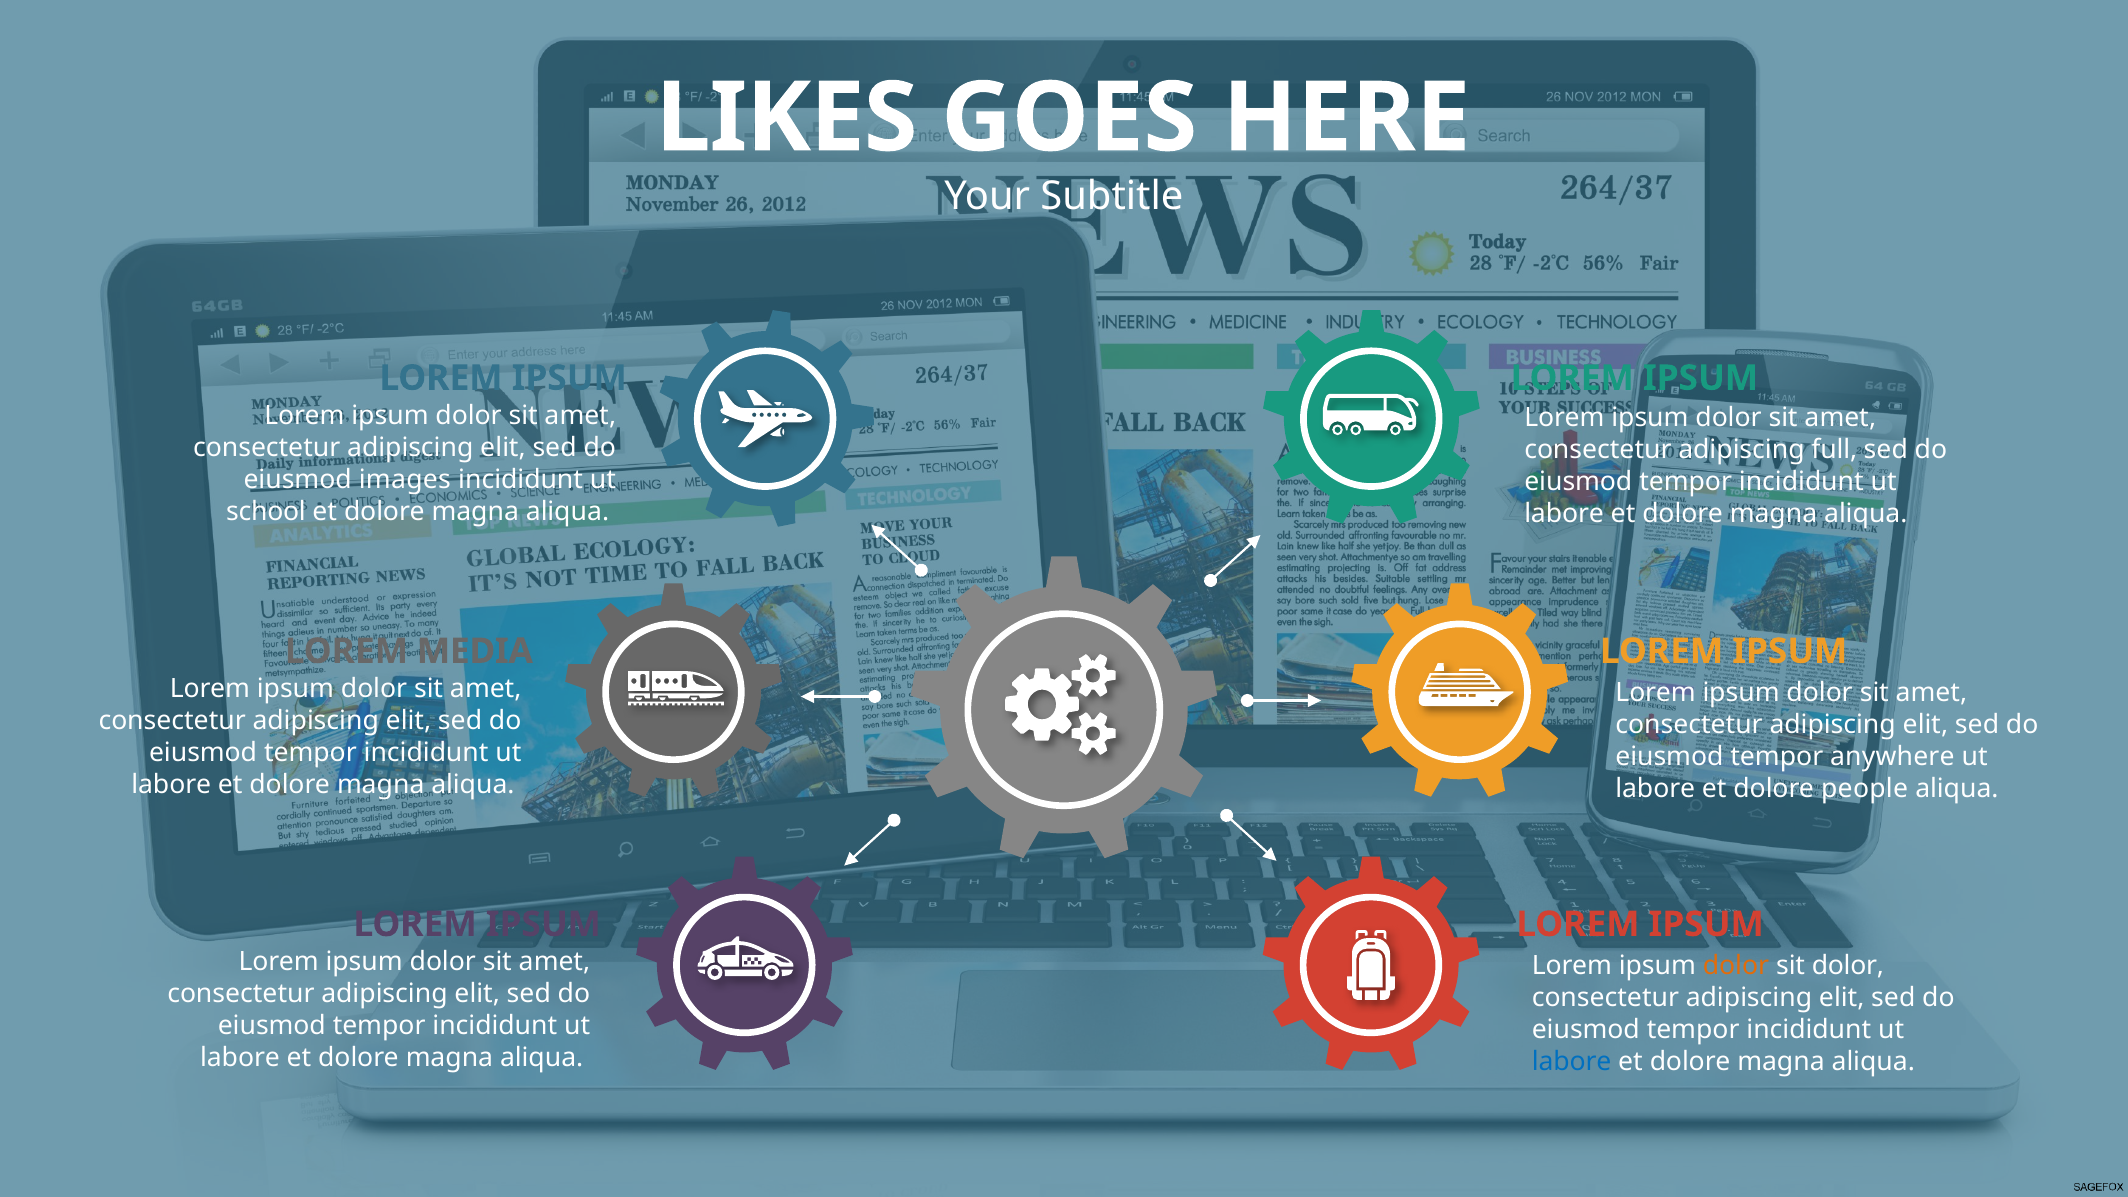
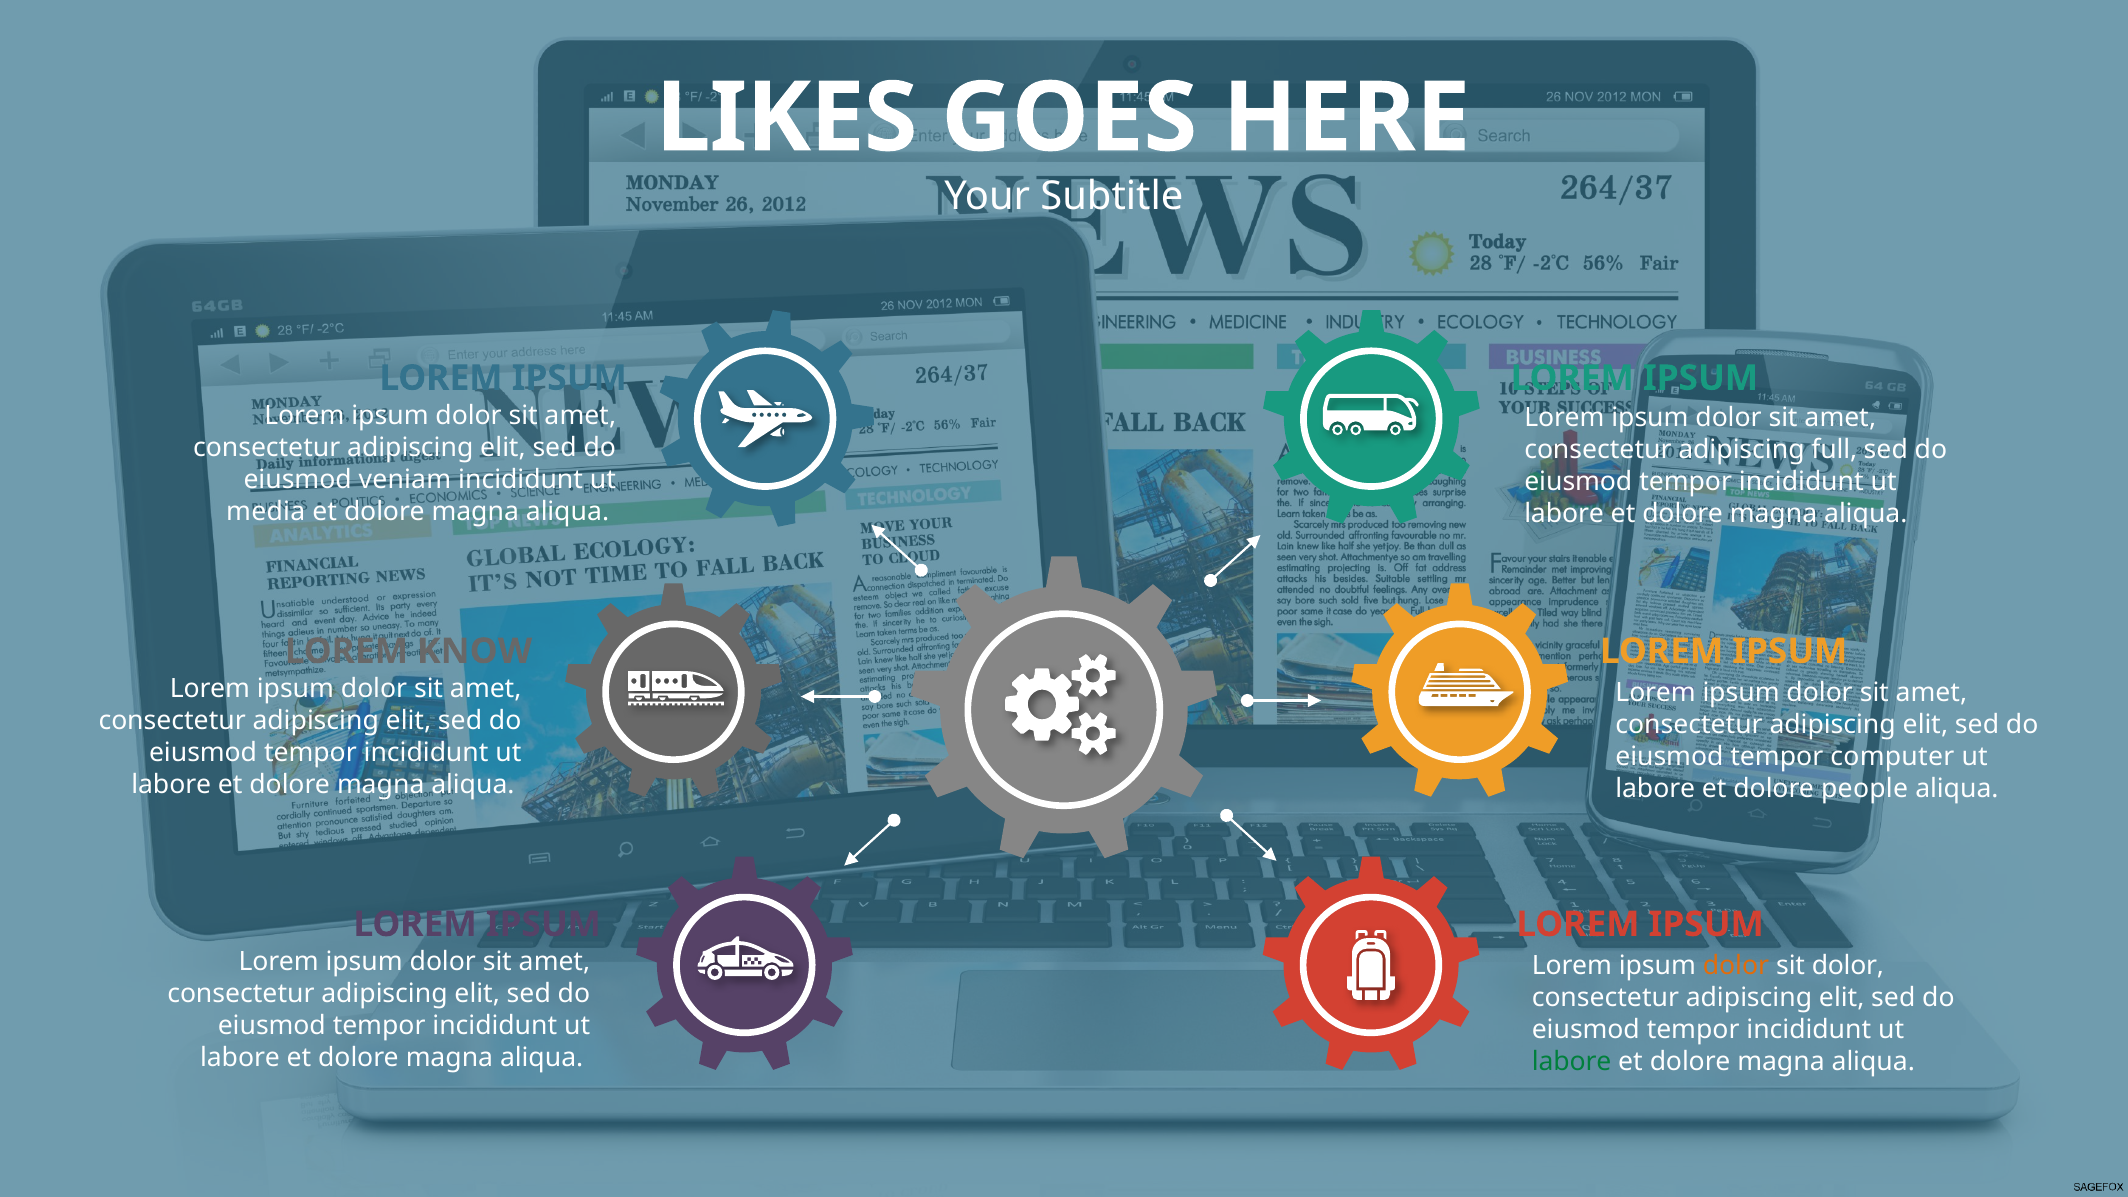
images: images -> veniam (405, 480)
school: school -> media (266, 511)
MEDIA: MEDIA -> KNOW (475, 651)
anywhere: anywhere -> computer (1892, 756)
labore colour: blue -> green (1572, 1062)
